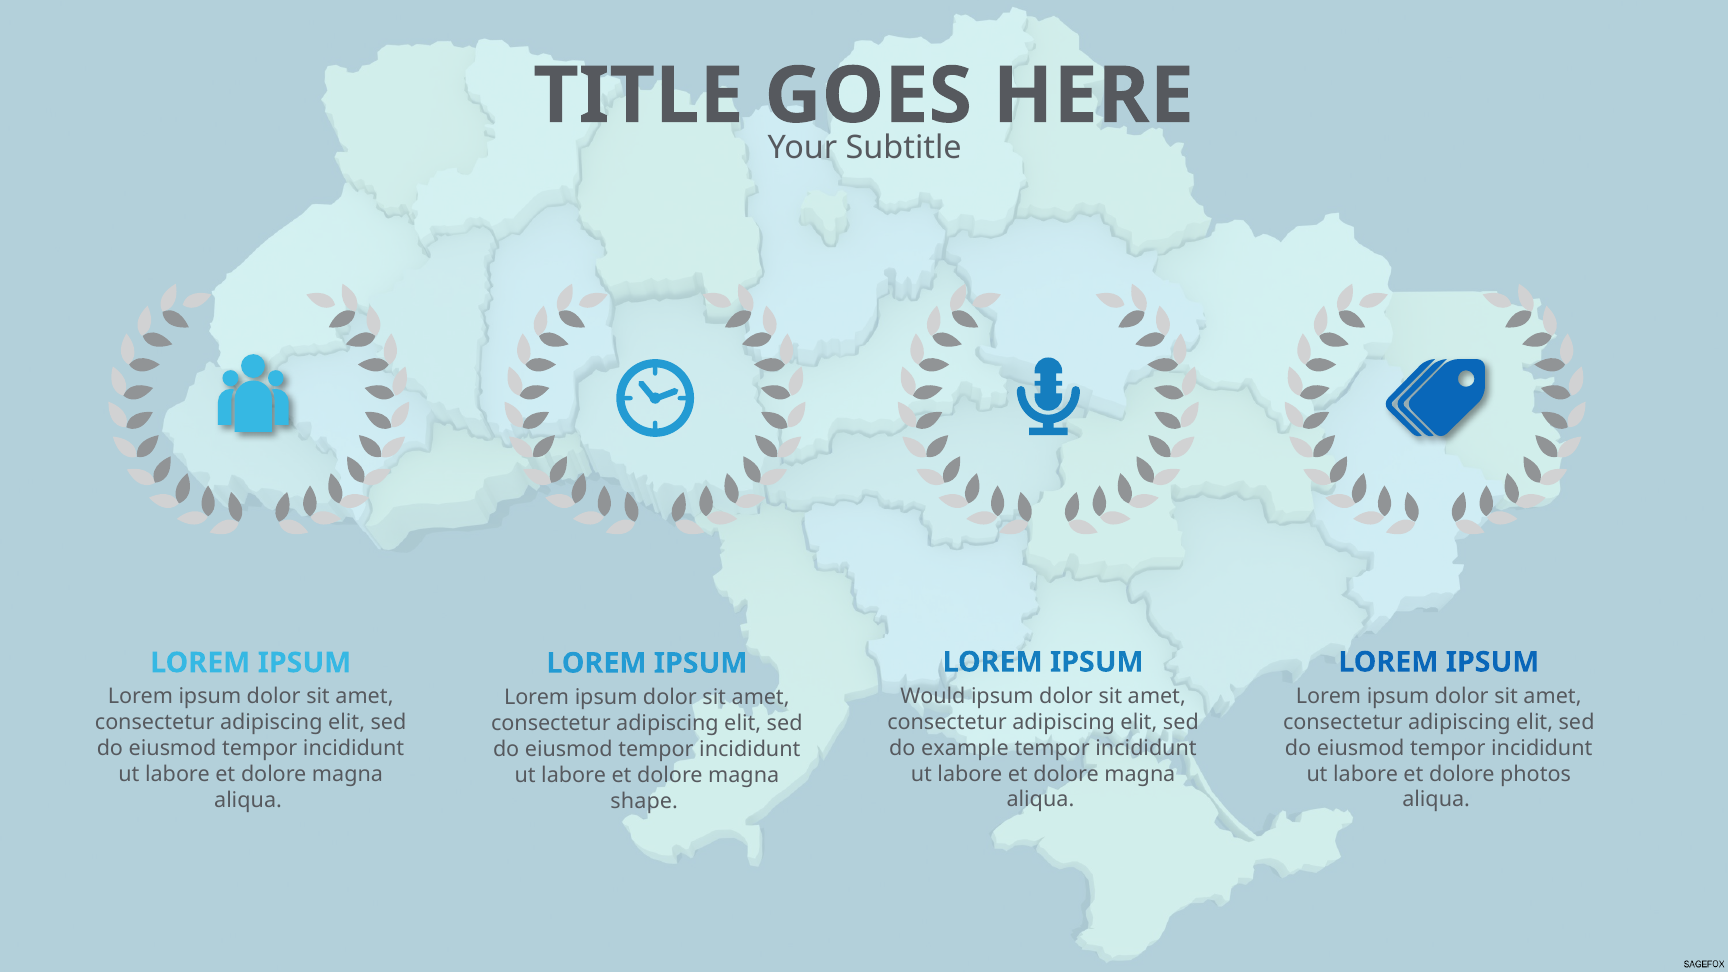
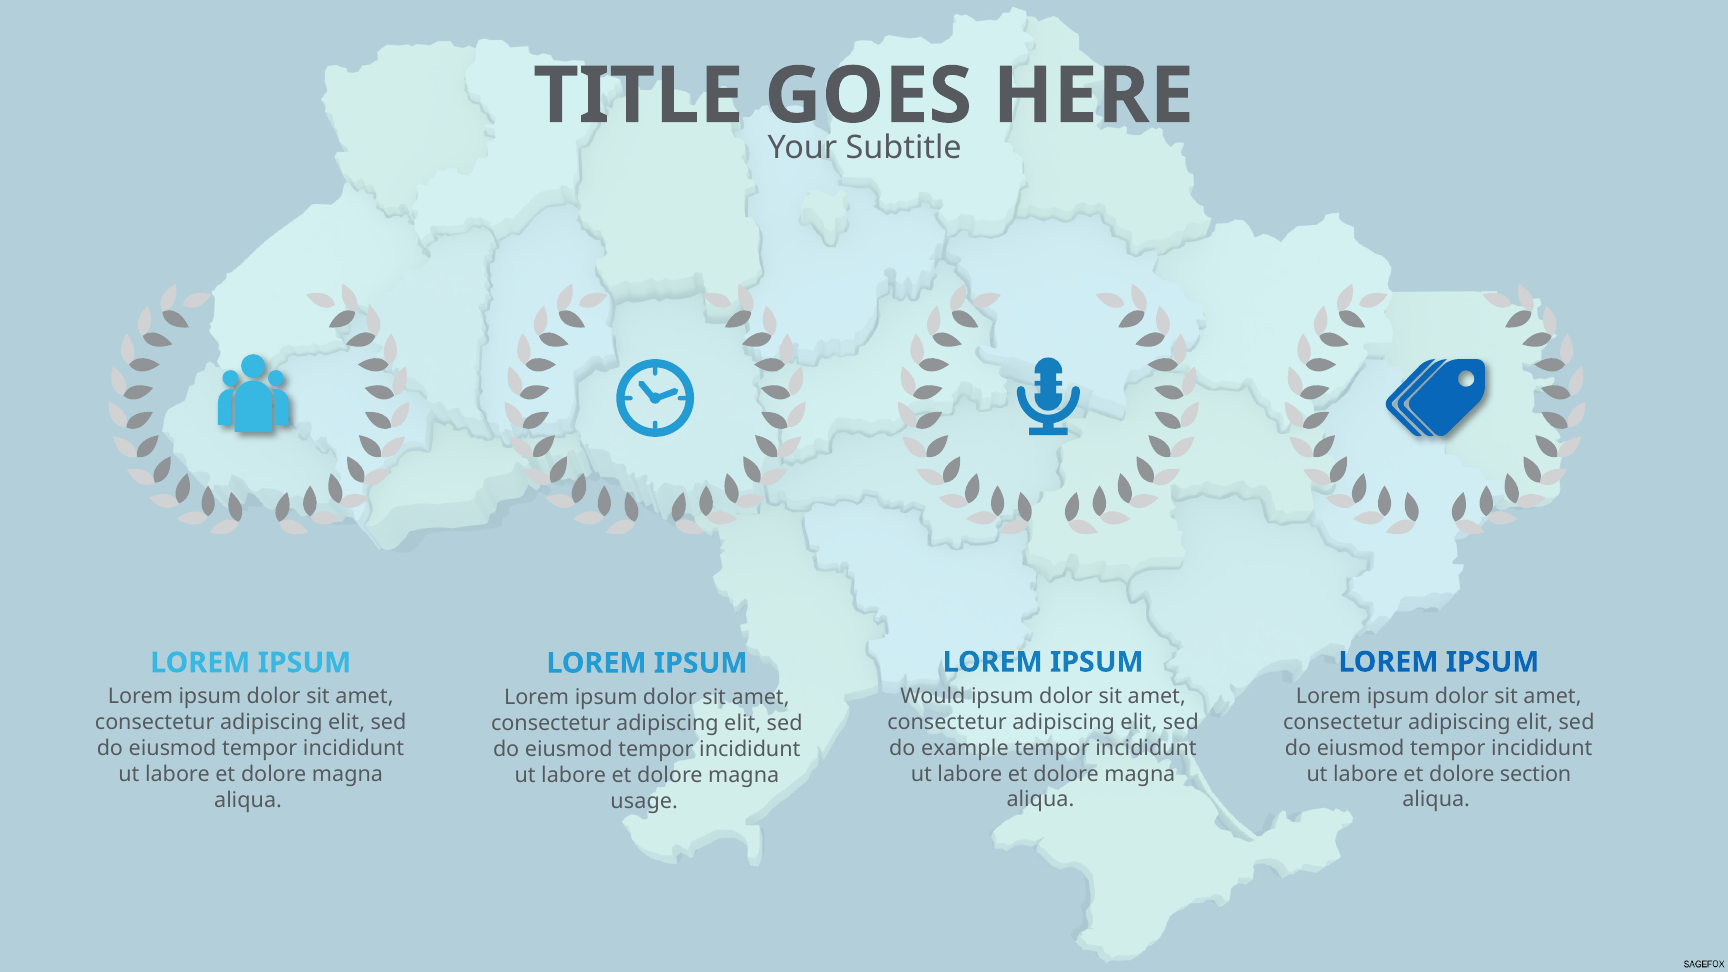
photos: photos -> section (1536, 774)
shape: shape -> usage (644, 801)
